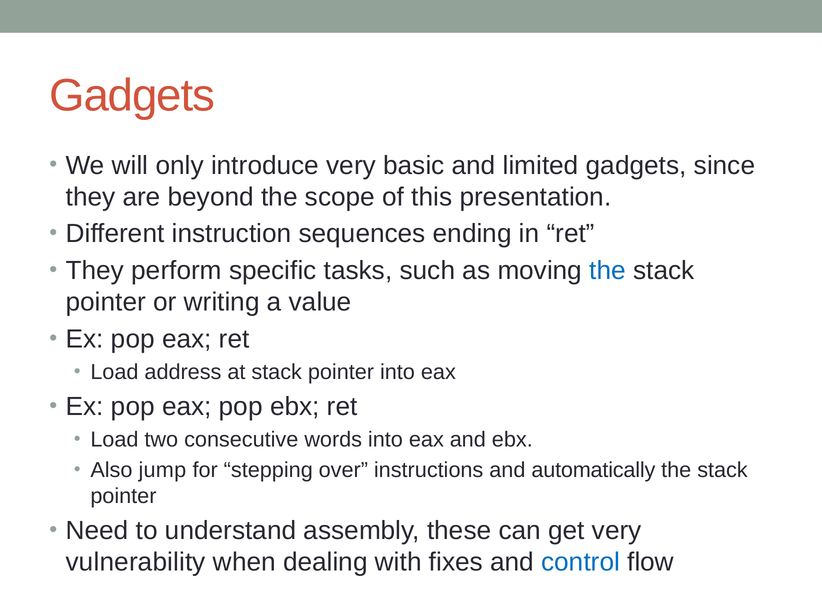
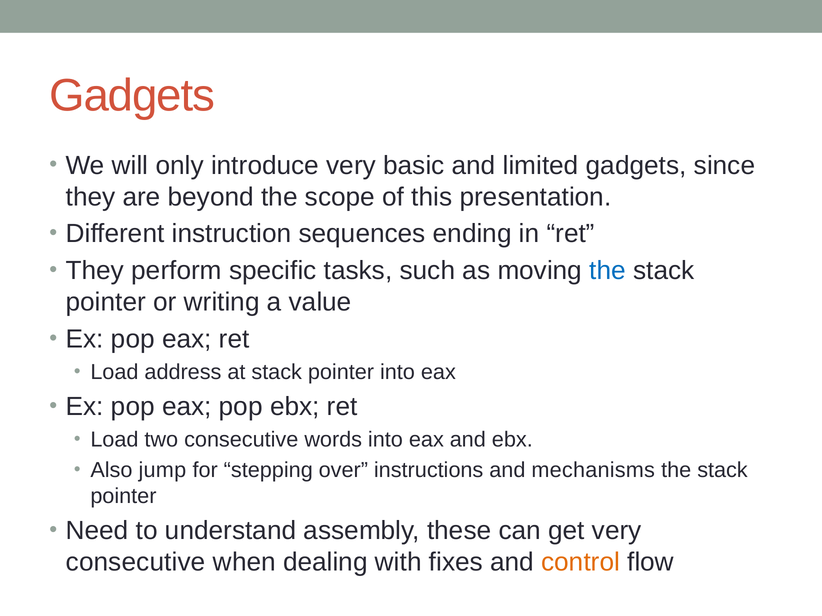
automatically: automatically -> mechanisms (593, 471)
vulnerability: vulnerability -> consecutive (136, 563)
control colour: blue -> orange (581, 563)
